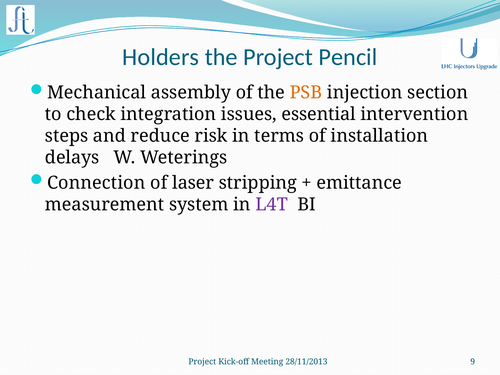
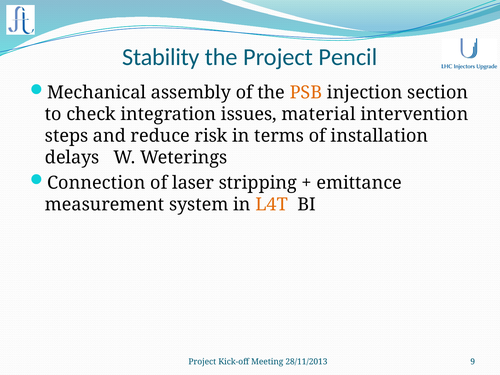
Holders: Holders -> Stability (161, 57)
essential: essential -> material (319, 114)
L4T colour: purple -> orange (272, 204)
